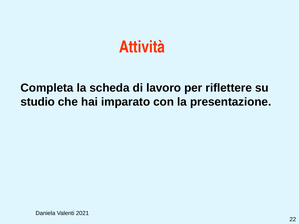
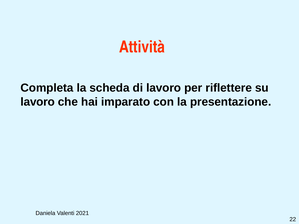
studio: studio -> lavoro (38, 102)
